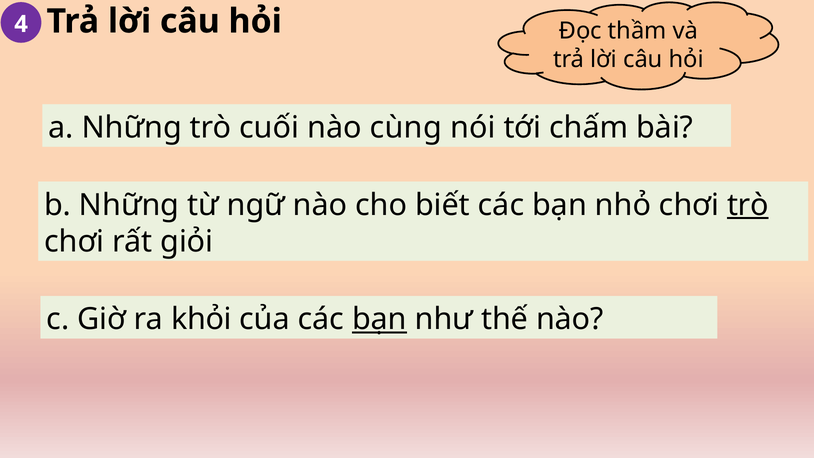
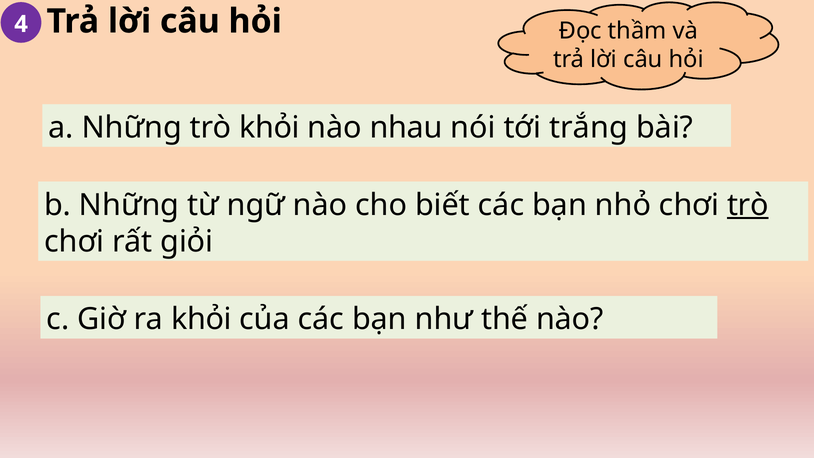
trò cuối: cuối -> khỏi (269, 128)
cùng: cùng -> nhau (406, 128)
chấm: chấm -> trắng (589, 128)
bạn underline: present -> none (379, 319)
